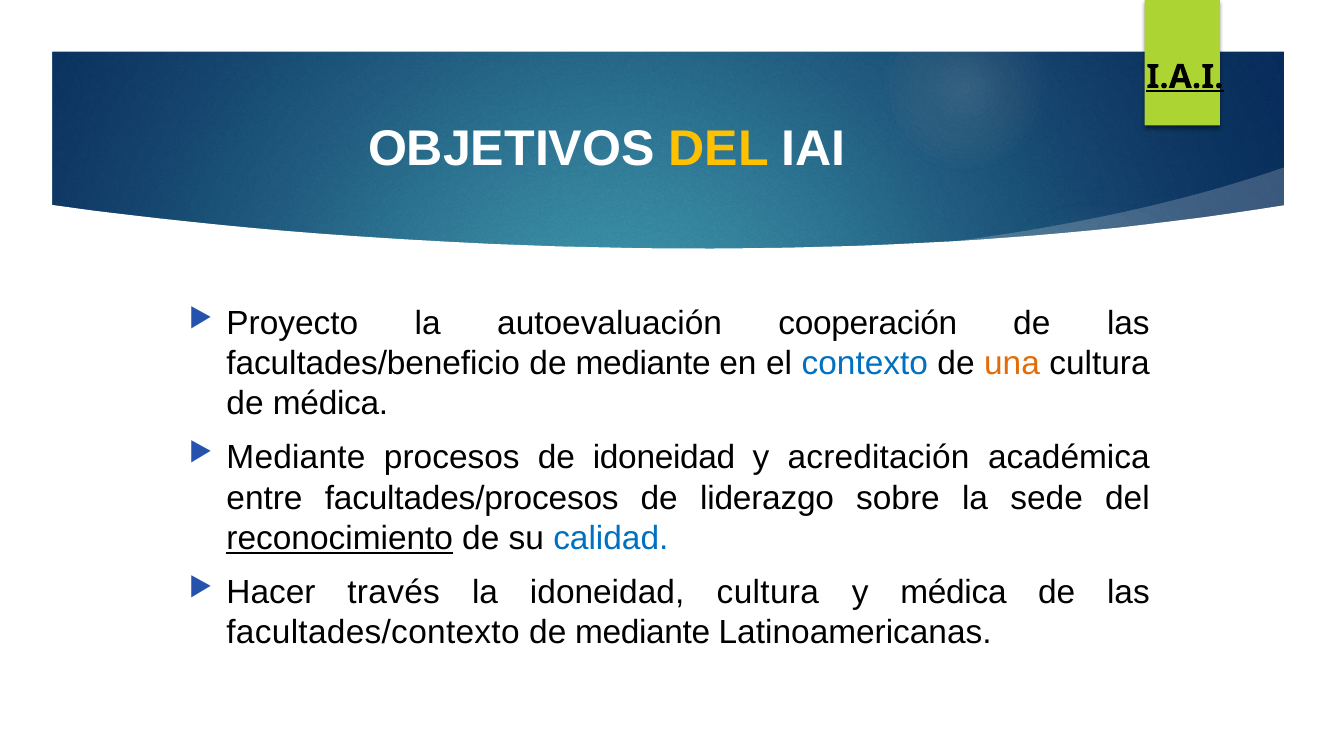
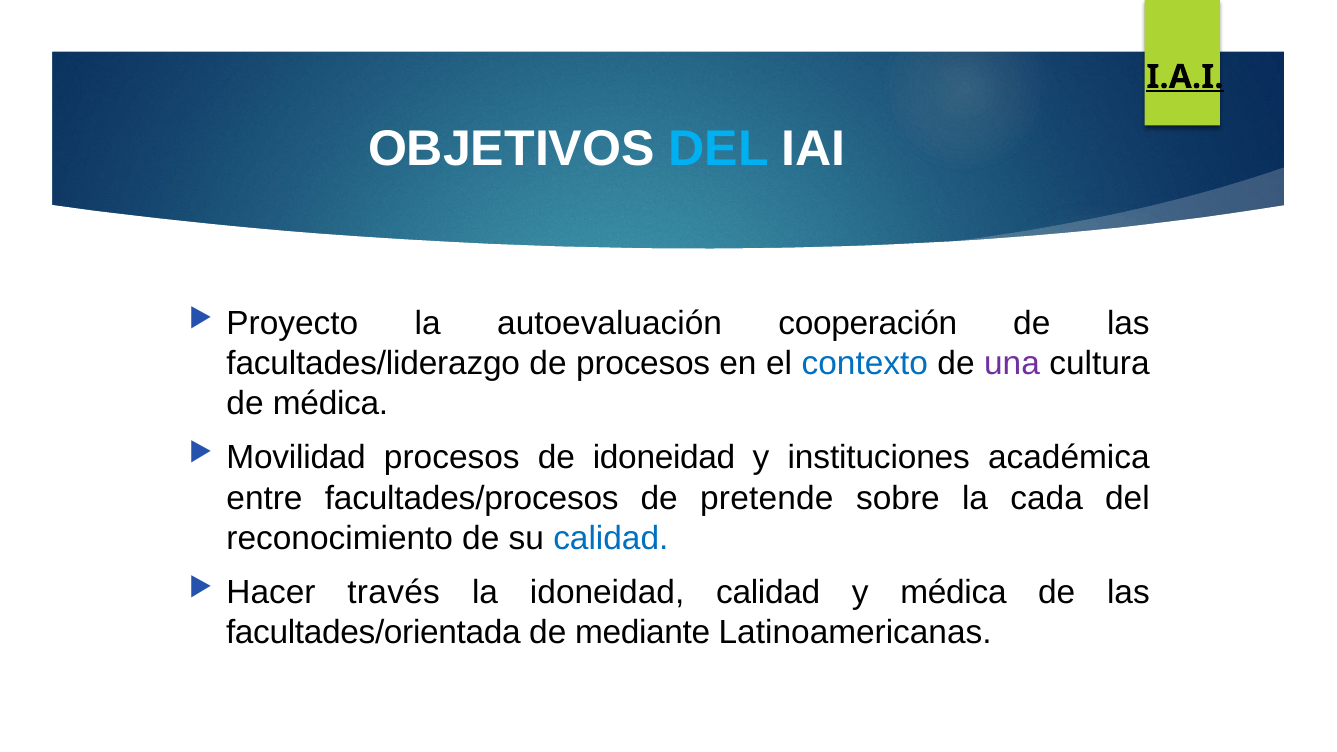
DEL colour: yellow -> light blue (719, 149)
facultades/beneficio: facultades/beneficio -> facultades/liderazgo (373, 364)
mediante: mediante -> procesos (643, 364)
una colour: orange -> purple (1012, 364)
Mediante: Mediante -> Movilidad (296, 458)
acreditación: acreditación -> instituciones (879, 458)
liderazgo: liderazgo -> pretende (767, 498)
sede: sede -> cada (1047, 498)
reconocimiento underline: present -> none (340, 538)
idoneidad cultura: cultura -> calidad (768, 592)
facultades/contexto: facultades/contexto -> facultades/orientada (373, 632)
